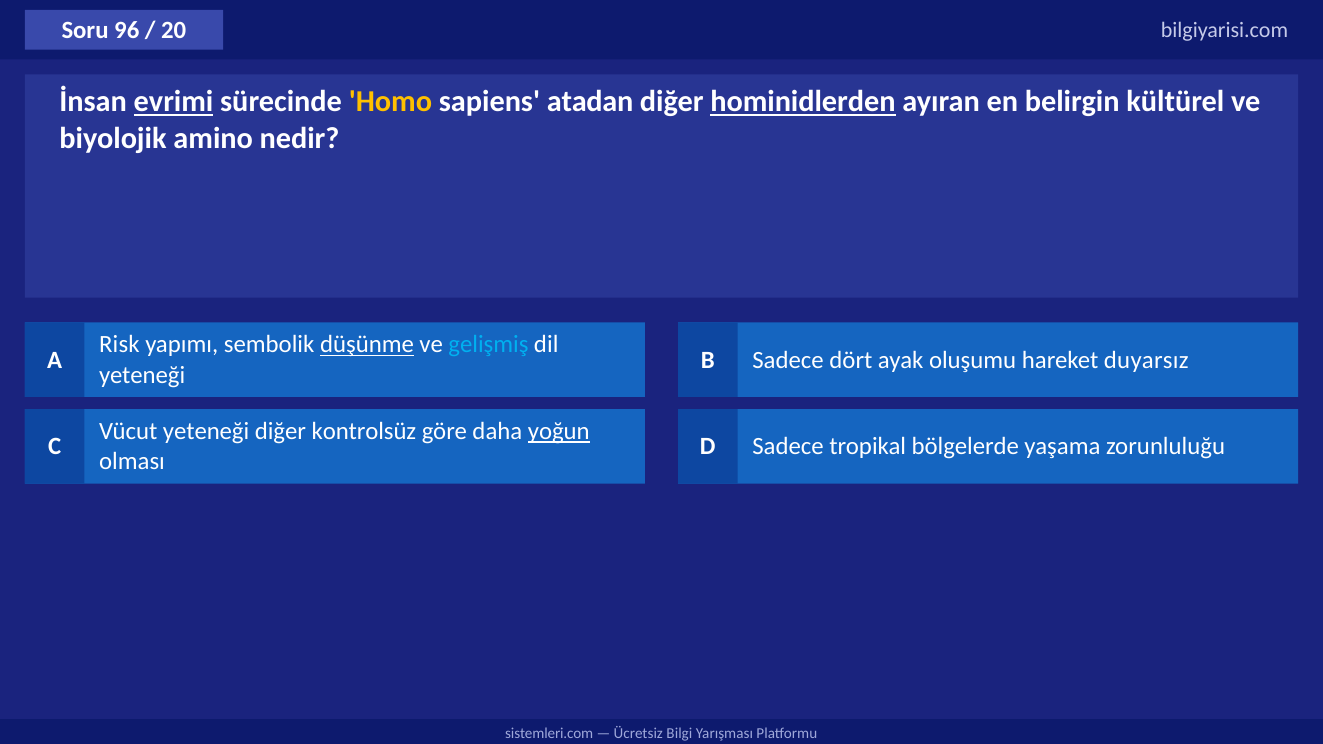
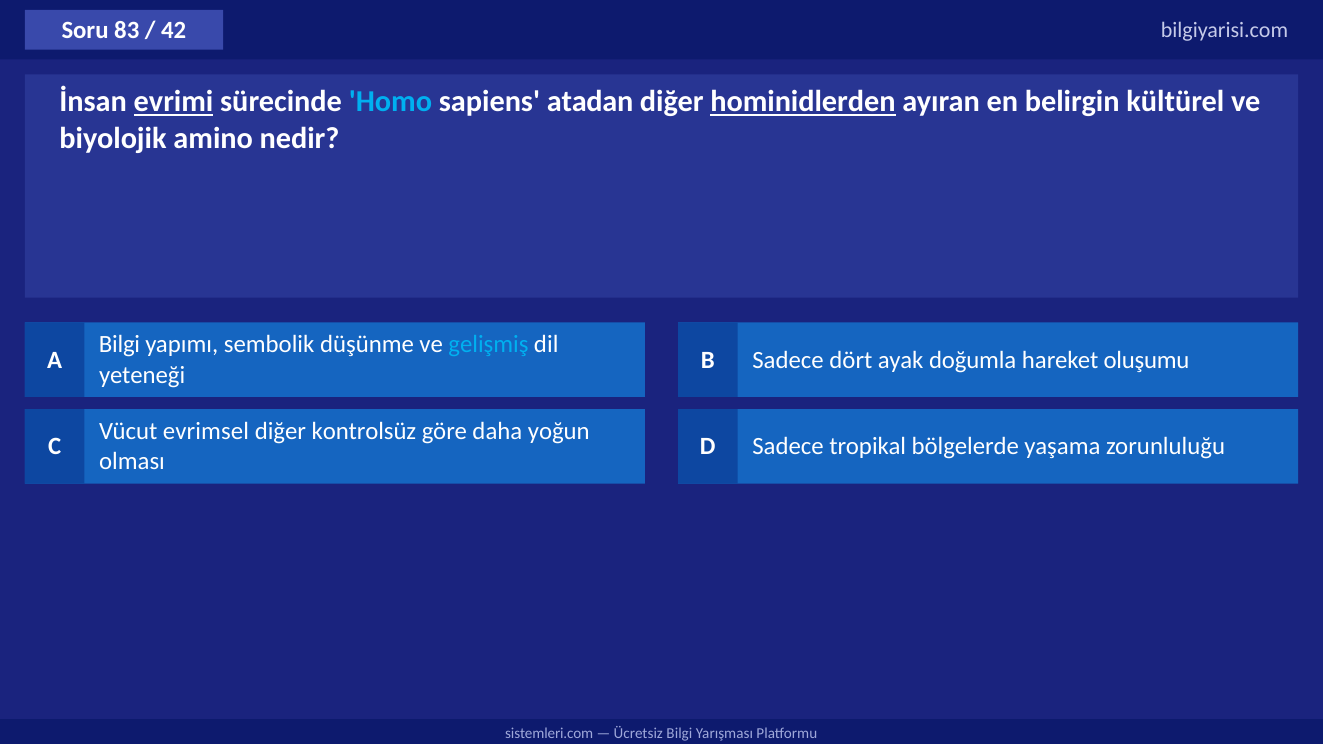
96: 96 -> 83 (127, 30)
20: 20 -> 42 (174, 30)
Homo colour: yellow -> light blue (390, 102)
Risk: Risk -> Bilgi (120, 345)
düşünme underline: present -> none (367, 345)
oluşumu: oluşumu -> doğumla (973, 360)
duyarsız: duyarsız -> oluşumu (1147, 360)
Vücut yeteneği: yeteneği -> evrimsel (206, 432)
yoğun underline: present -> none (559, 432)
